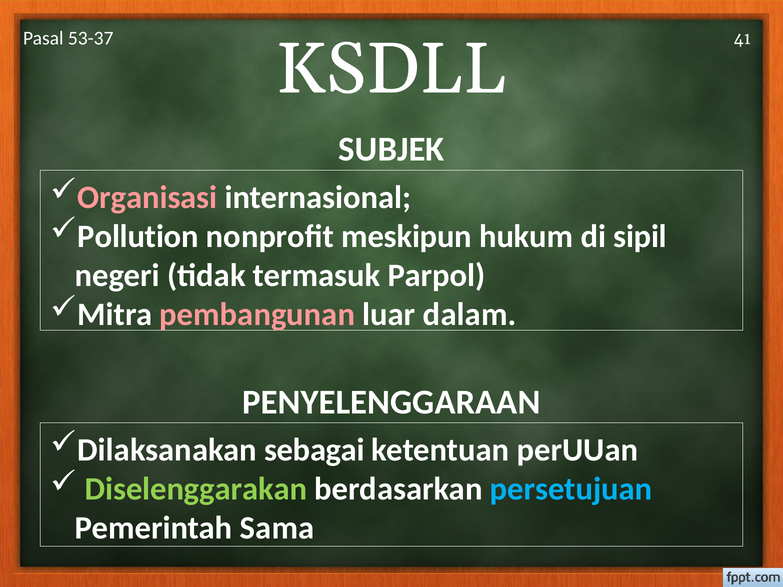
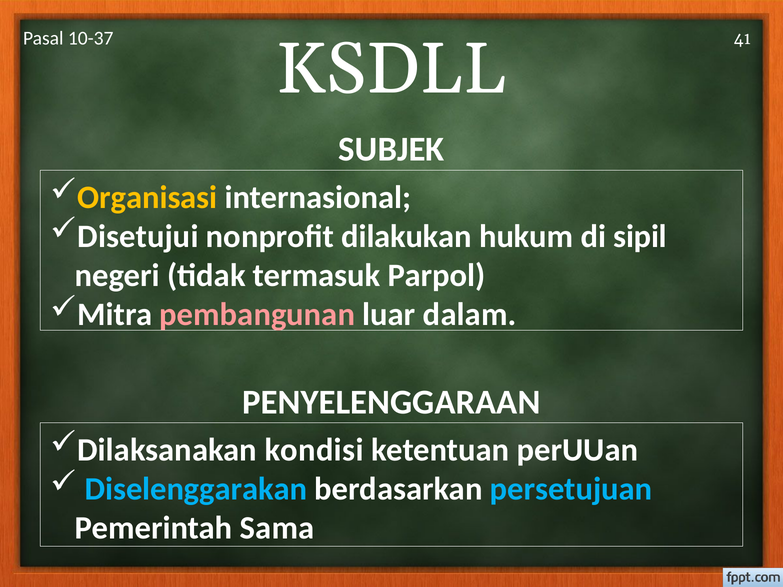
53-37: 53-37 -> 10-37 (91, 38)
Organisasi colour: pink -> yellow (147, 197)
Pollution: Pollution -> Disetujui (138, 237)
meskipun: meskipun -> dilakukan (407, 237)
sebagai: sebagai -> kondisi (314, 450)
Diselenggarakan colour: light green -> light blue (196, 489)
